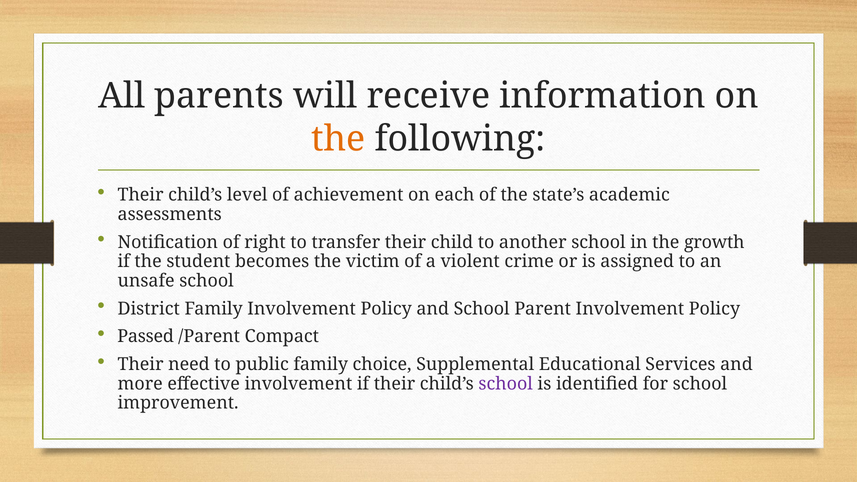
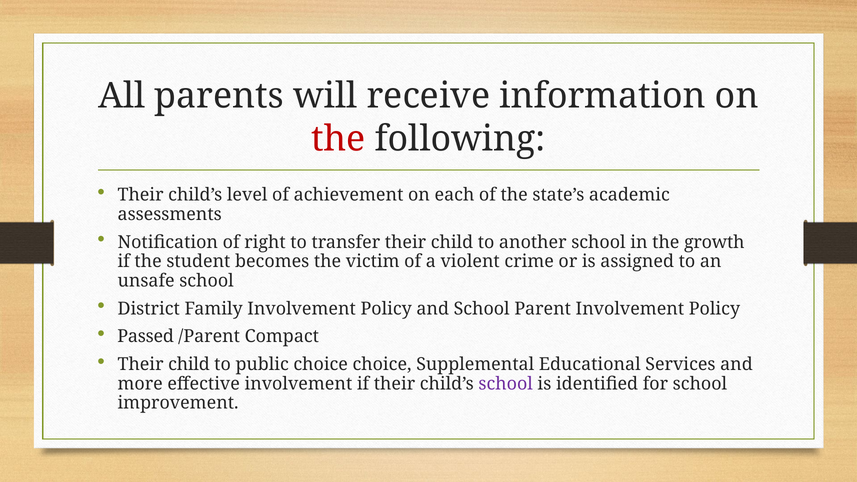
the colour: orange -> red (338, 139)
need: need -> child (189, 365)
public family: family -> choice (321, 365)
